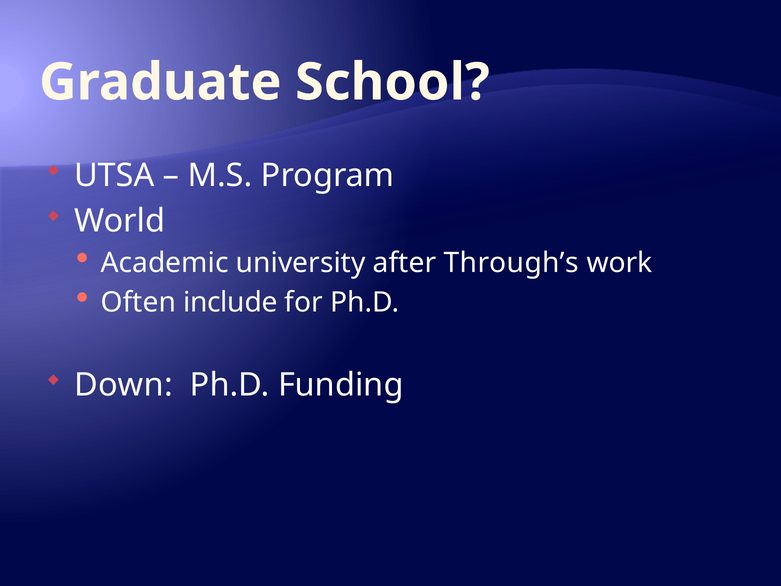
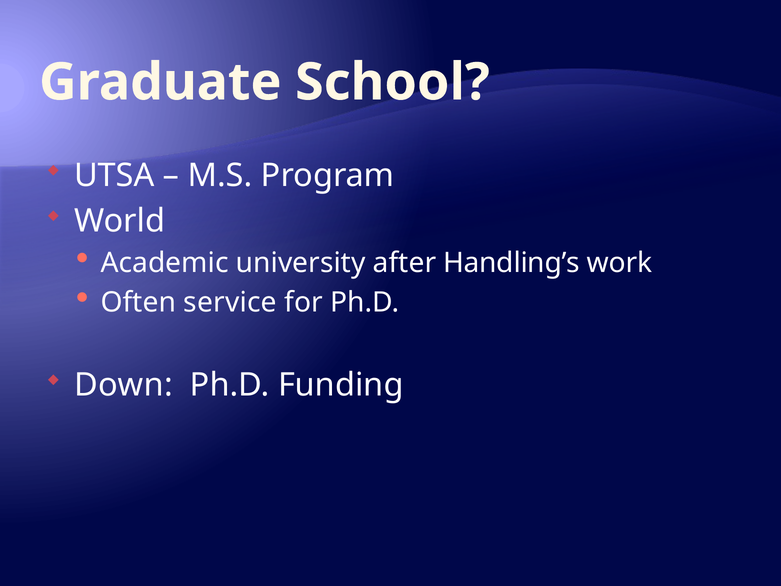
Through’s: Through’s -> Handling’s (512, 263)
include: include -> service (230, 302)
